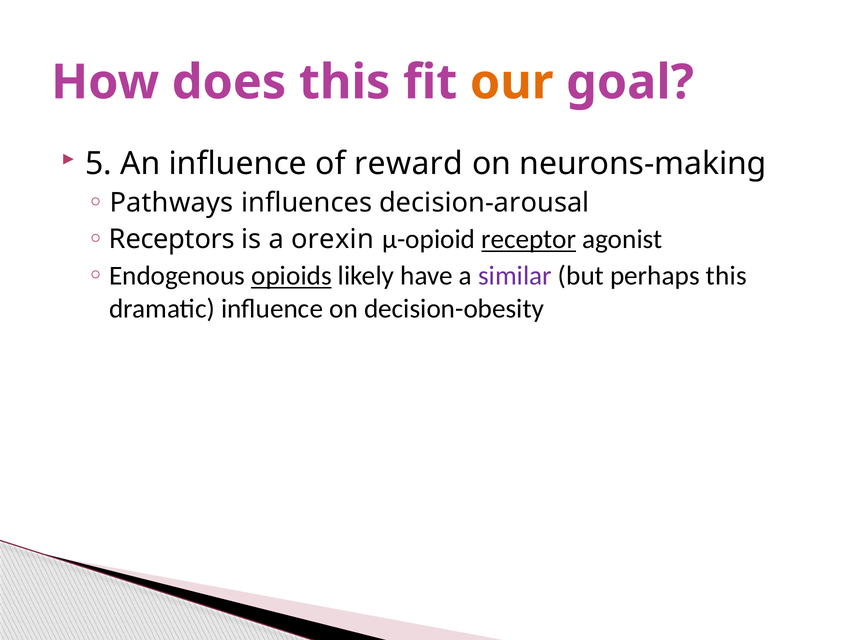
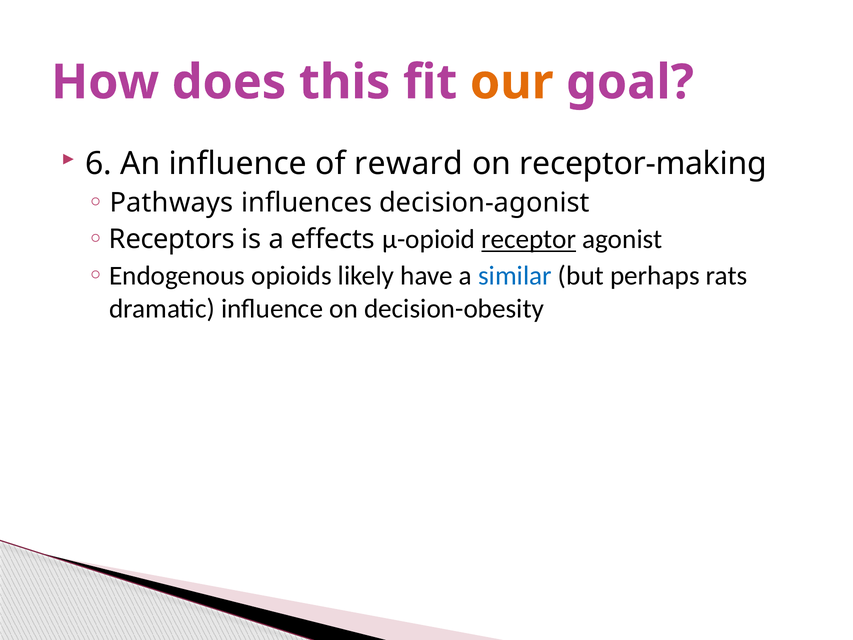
5: 5 -> 6 (99, 164)
neurons-making: neurons-making -> receptor-making (643, 164)
decision-arousal: decision-arousal -> decision-agonist (484, 203)
orexin: orexin -> effects (333, 239)
opioids underline: present -> none (291, 276)
similar colour: purple -> blue (515, 276)
perhaps this: this -> rats (727, 276)
